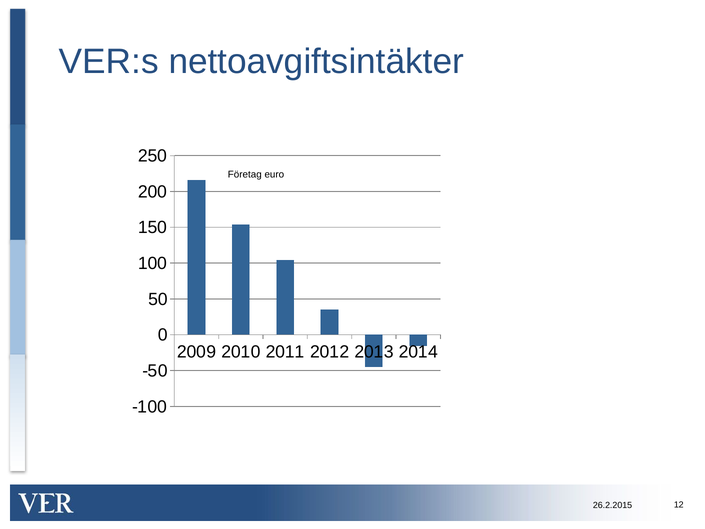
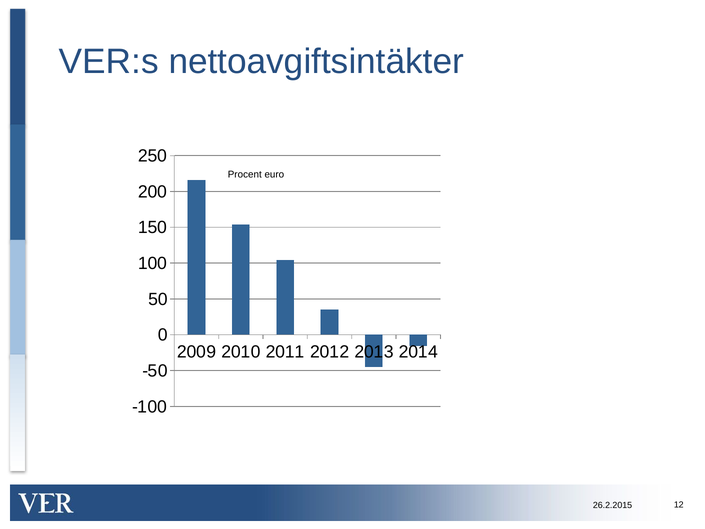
Företag: Företag -> Procent (245, 174)
